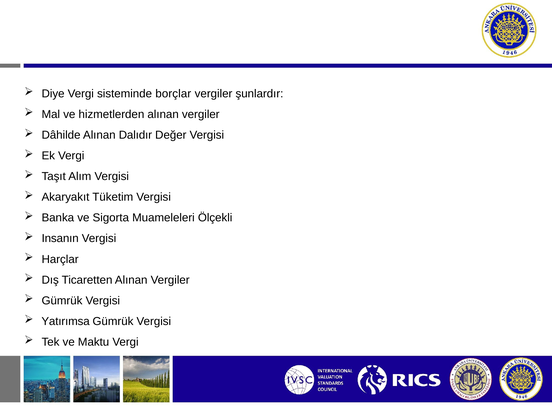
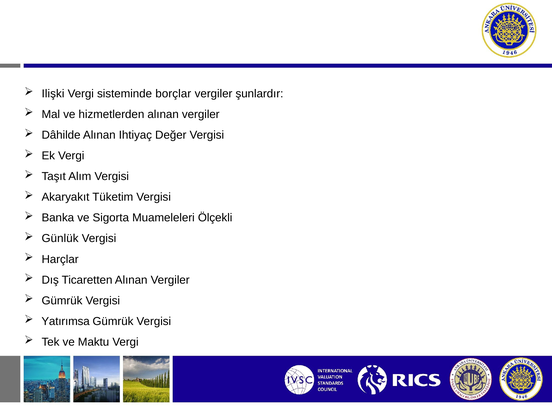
Diye: Diye -> Ilişki (53, 94)
Dalıdır: Dalıdır -> Ihtiyaç (135, 135)
Insanın: Insanın -> Günlük (60, 239)
